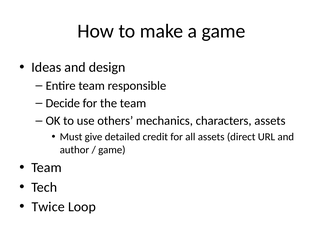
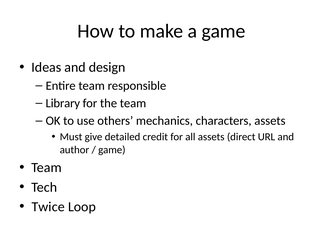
Decide: Decide -> Library (63, 103)
